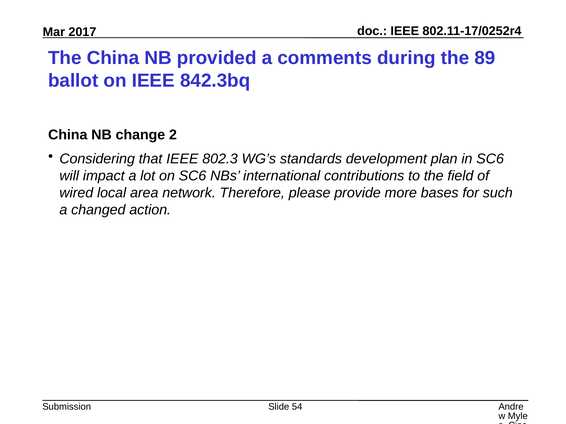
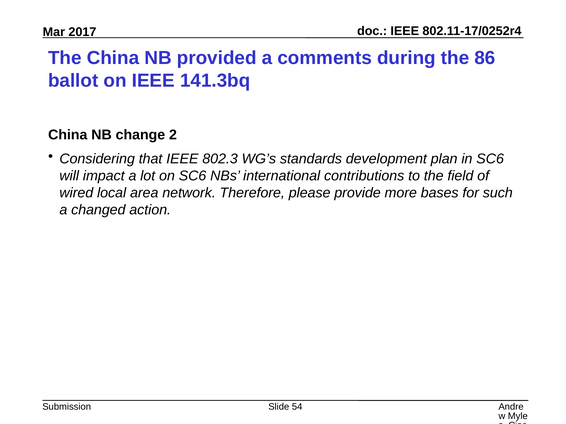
89: 89 -> 86 (485, 58)
842.3bq: 842.3bq -> 141.3bq (215, 81)
